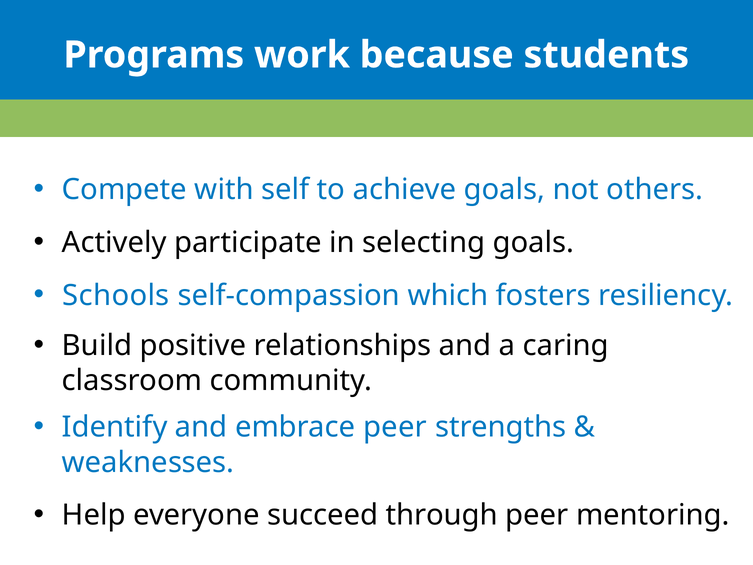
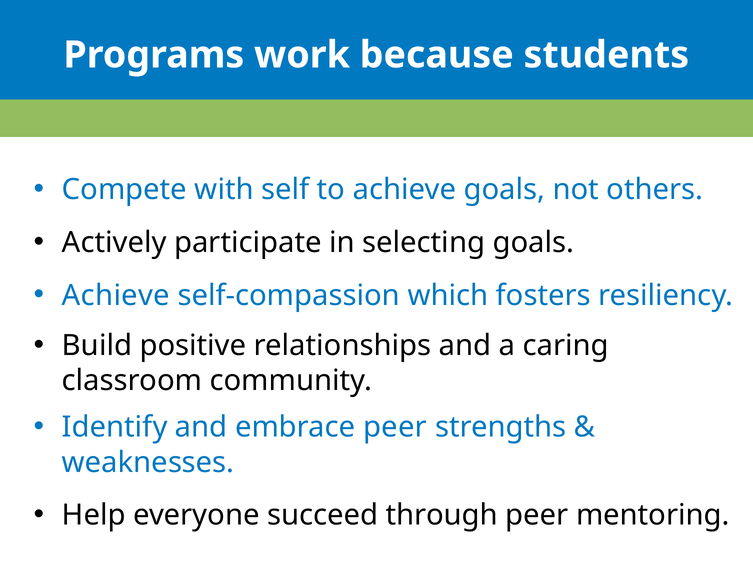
Schools: Schools -> Achieve (116, 295)
